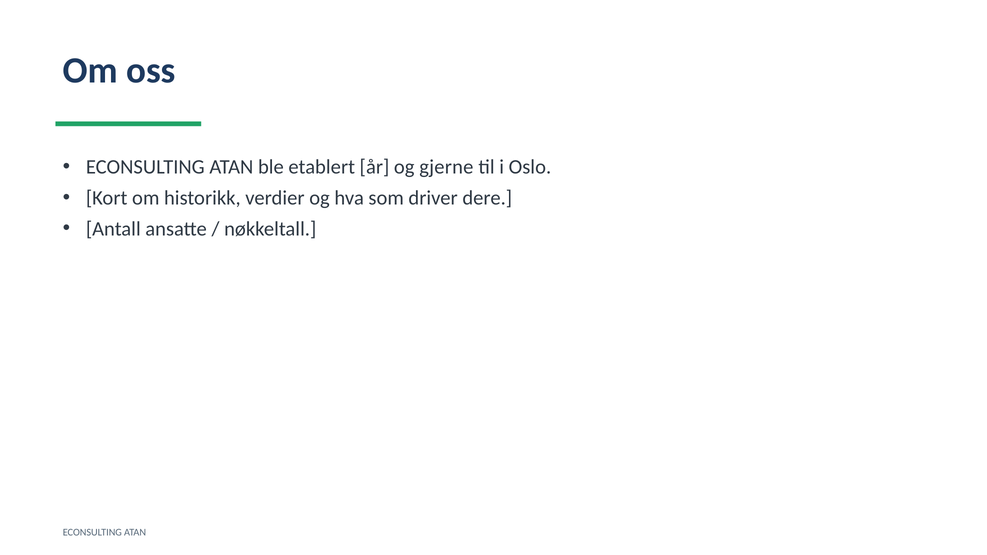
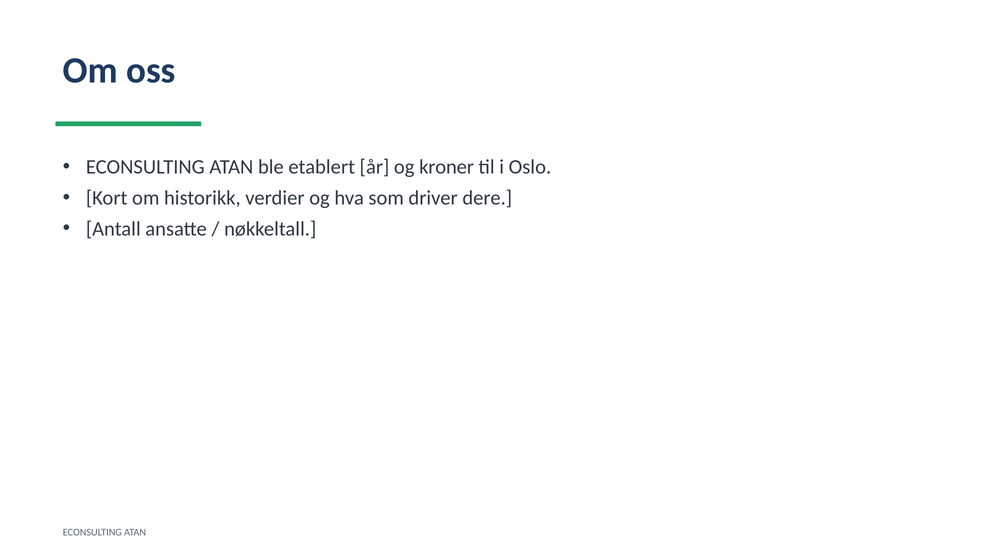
gjerne: gjerne -> kroner (447, 167)
